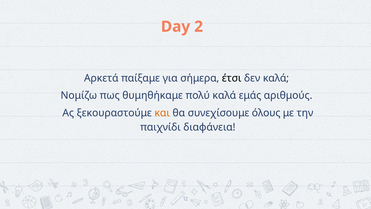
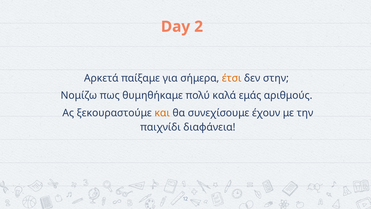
έτσι colour: black -> orange (232, 78)
δεν καλά: καλά -> στην (276, 78)
όλους: όλους -> έχουν (266, 113)
